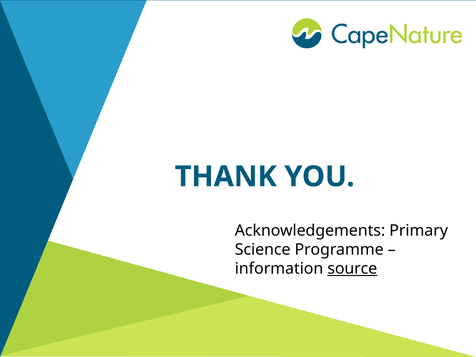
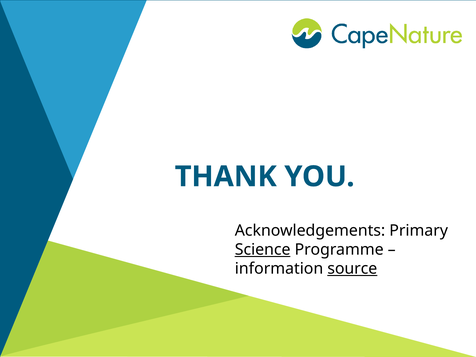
Science underline: none -> present (263, 250)
